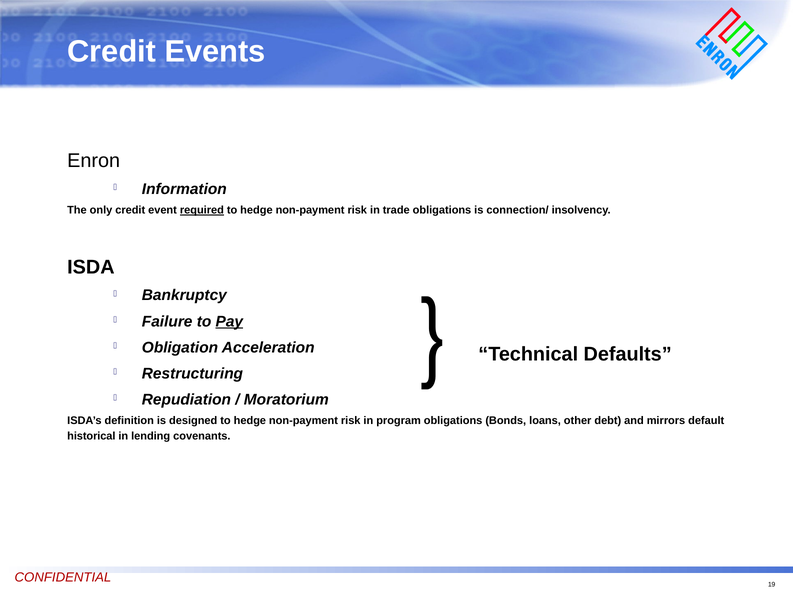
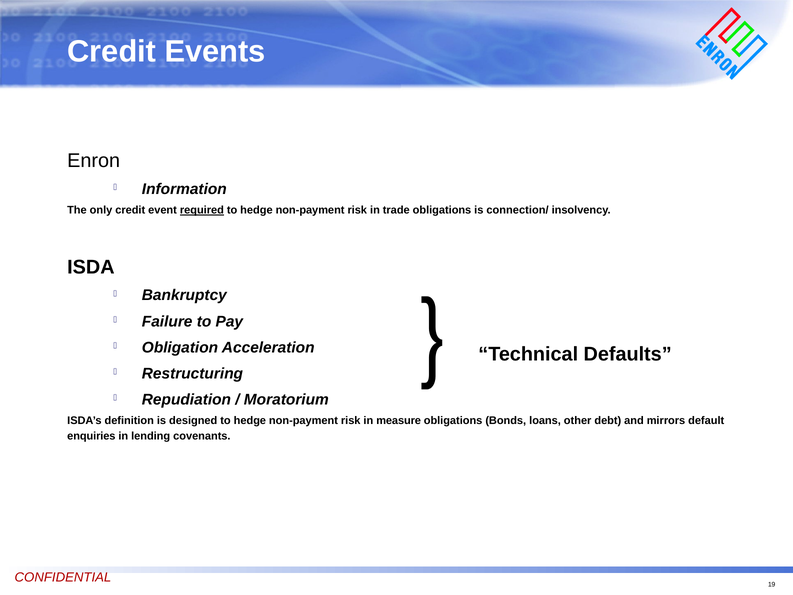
Pay underline: present -> none (229, 321)
program: program -> measure (399, 420)
historical: historical -> enquiries (91, 436)
